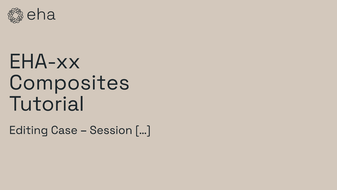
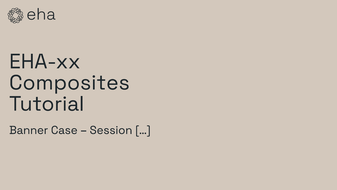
Editing: Editing -> Banner (29, 130)
